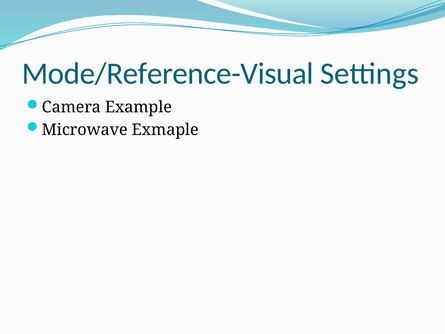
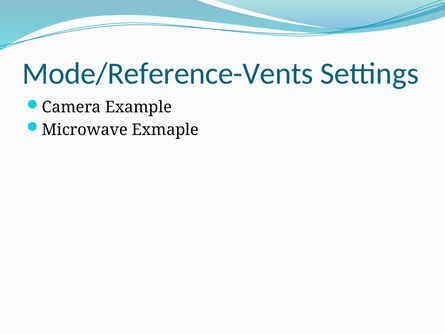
Mode/Reference-Visual: Mode/Reference-Visual -> Mode/Reference-Vents (168, 73)
